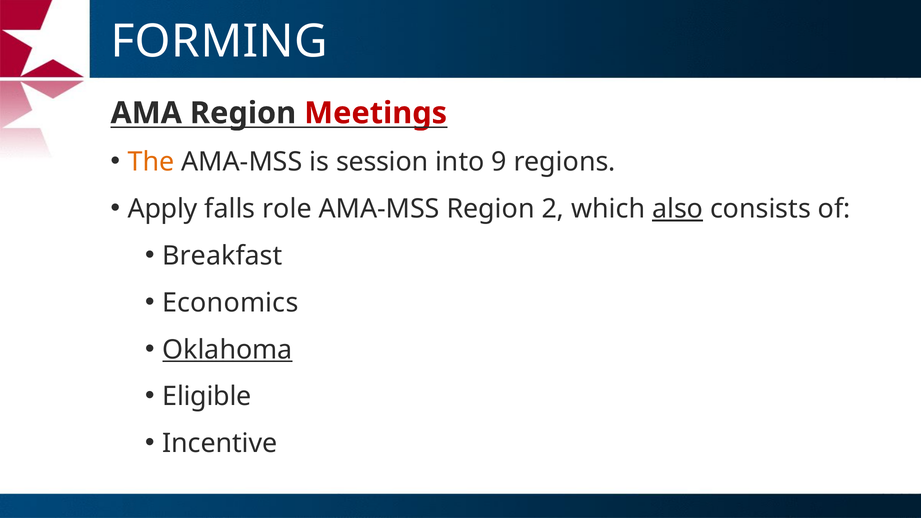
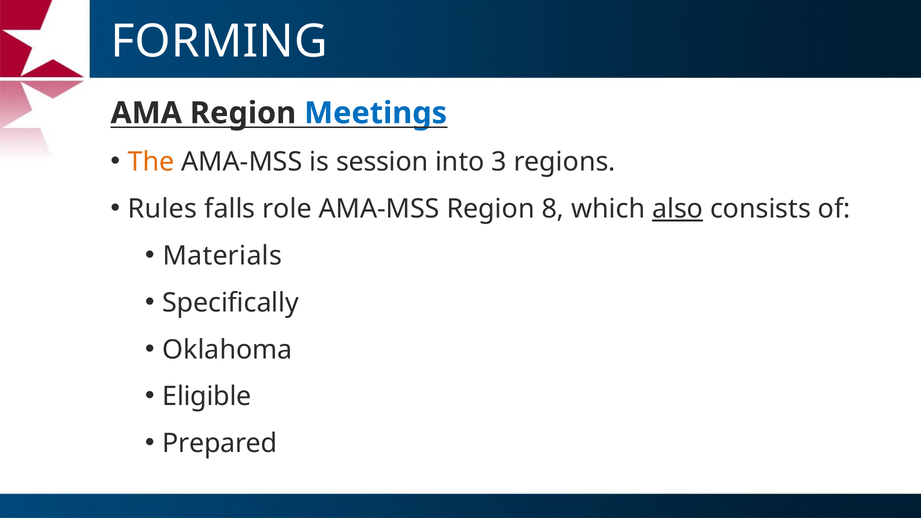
Meetings colour: red -> blue (376, 113)
9: 9 -> 3 (499, 162)
Apply: Apply -> Rules (162, 209)
2: 2 -> 8 (553, 209)
Breakfast: Breakfast -> Materials (222, 256)
Economics: Economics -> Specifically (231, 303)
Oklahoma underline: present -> none (227, 350)
Incentive: Incentive -> Prepared (220, 444)
